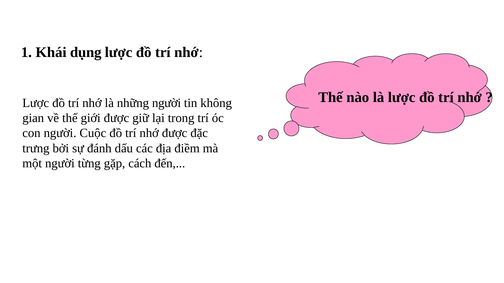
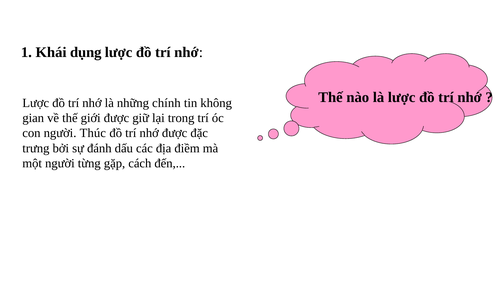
những người: người -> chính (166, 103)
Cuộc: Cuộc -> Thúc (93, 133)
